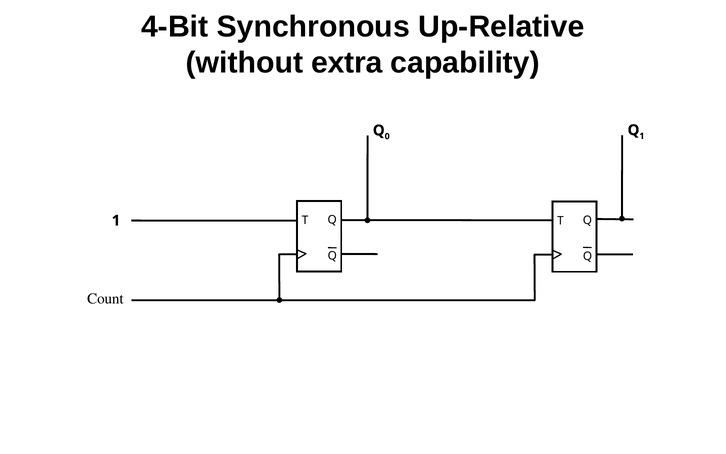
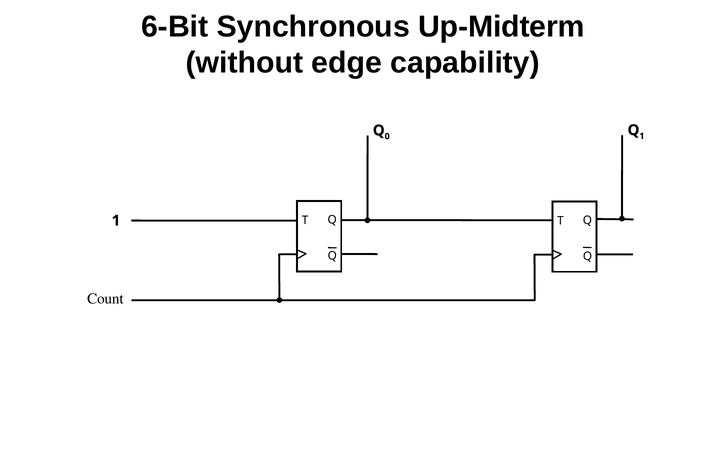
4-Bit: 4-Bit -> 6-Bit (175, 27)
Up-Relative: Up-Relative -> Up-Midterm (501, 27)
extra: extra -> edge (347, 63)
